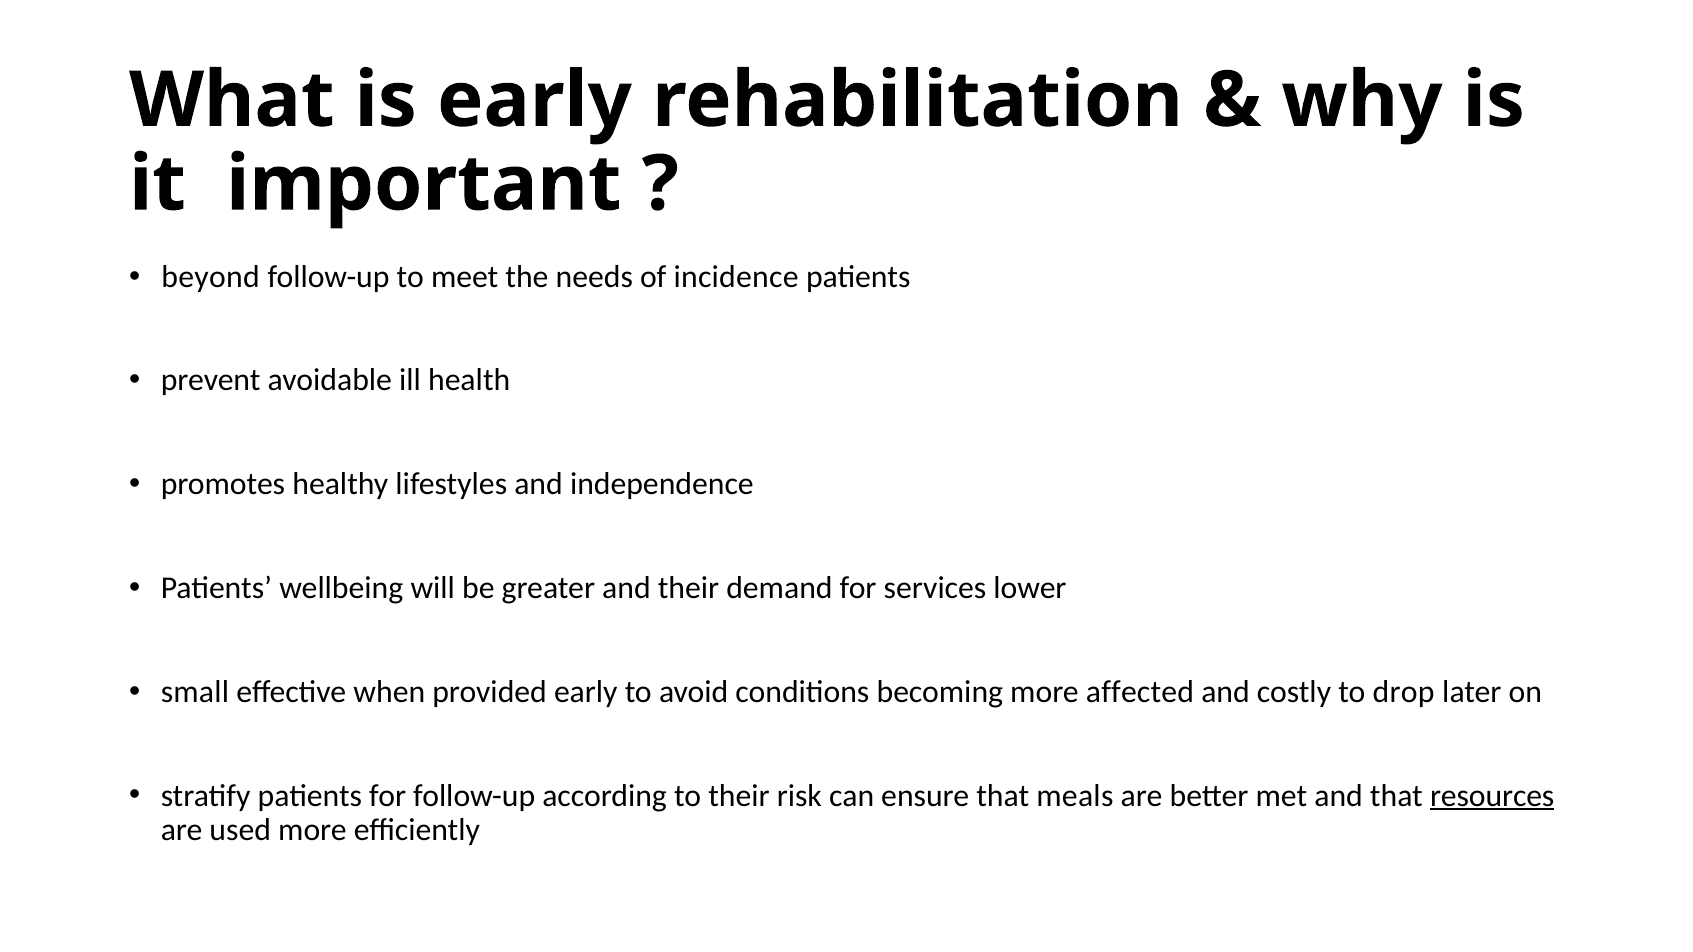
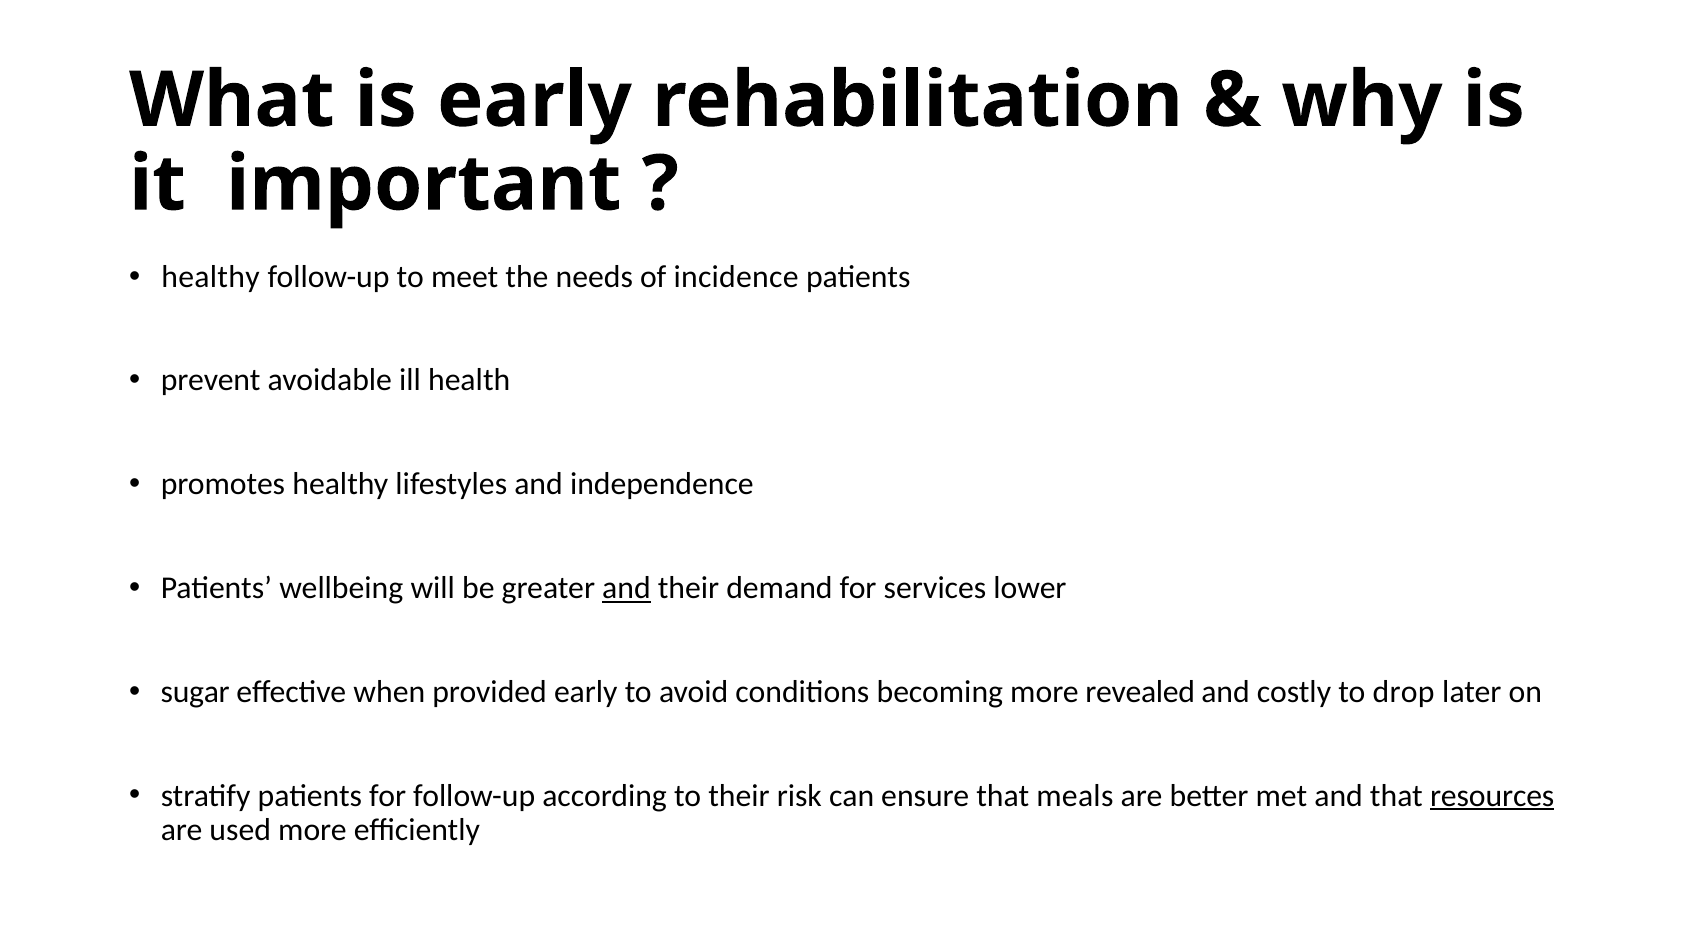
beyond: beyond -> healthy (211, 277)
and underline: none -> present (626, 588)
small: small -> sugar (195, 692)
affected: affected -> revealed (1140, 692)
